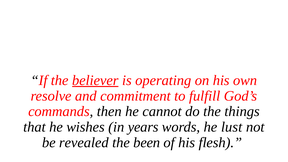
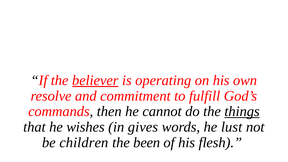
things underline: none -> present (242, 111)
years: years -> gives (143, 127)
revealed: revealed -> children (84, 143)
